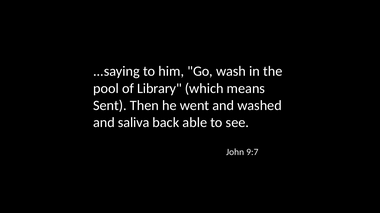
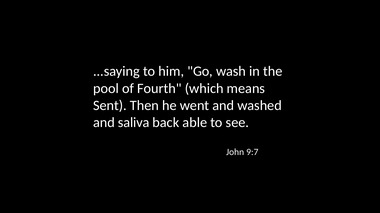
Library: Library -> Fourth (159, 89)
